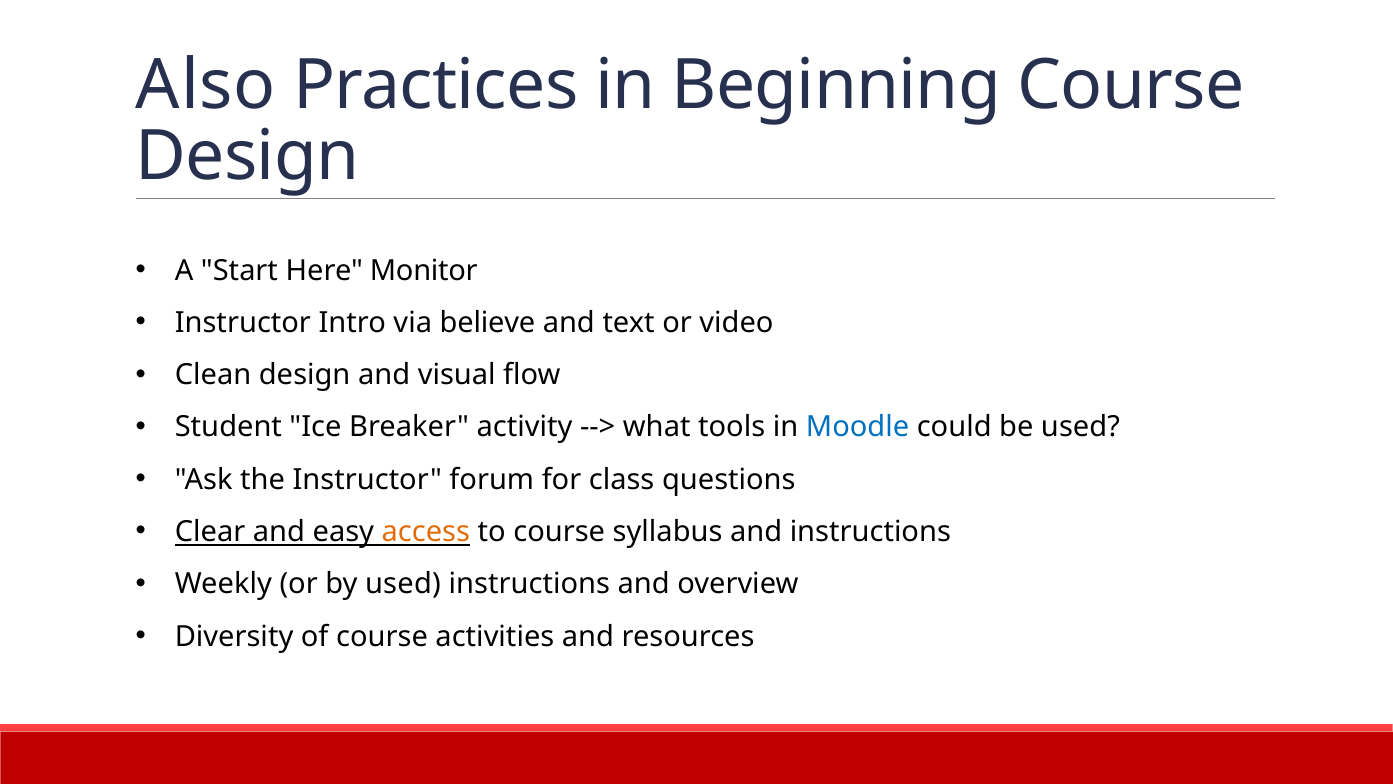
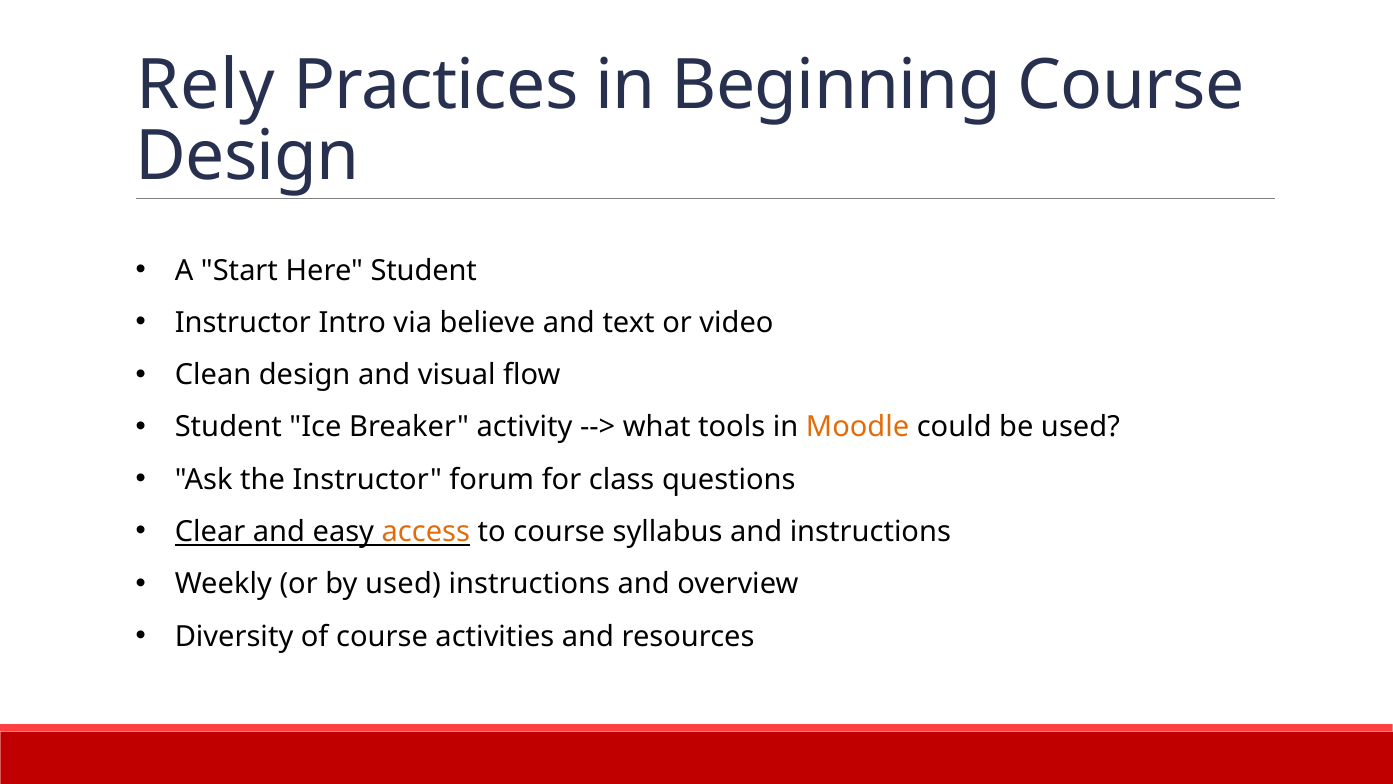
Also: Also -> Rely (206, 85)
Here Monitor: Monitor -> Student (424, 270)
Moodle colour: blue -> orange (858, 427)
